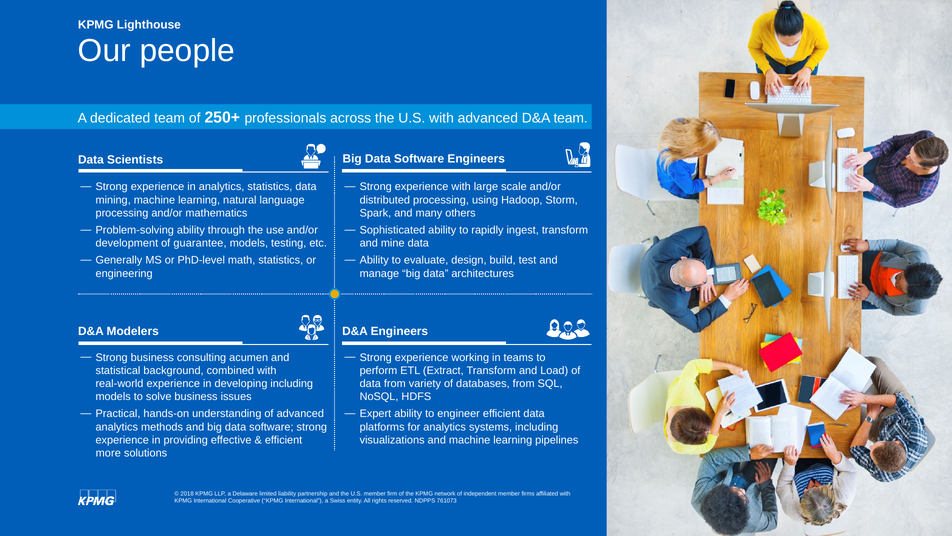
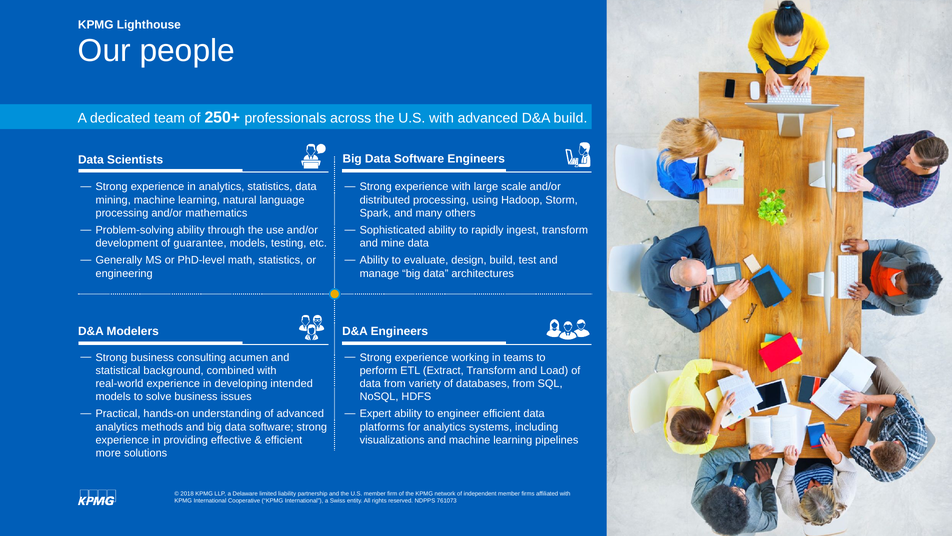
D&A team: team -> build (570, 118)
developing including: including -> intended (292, 383)
